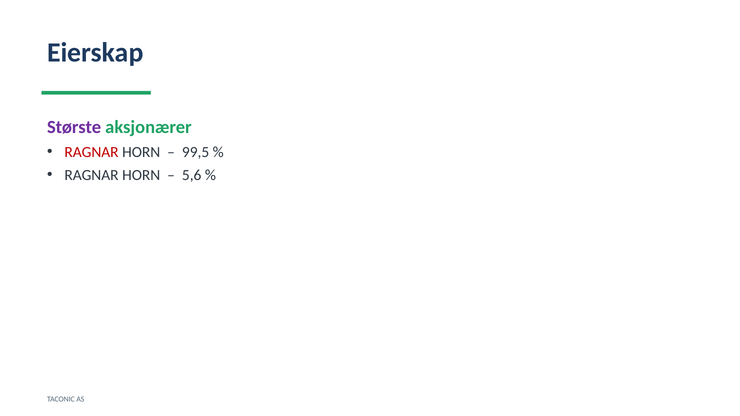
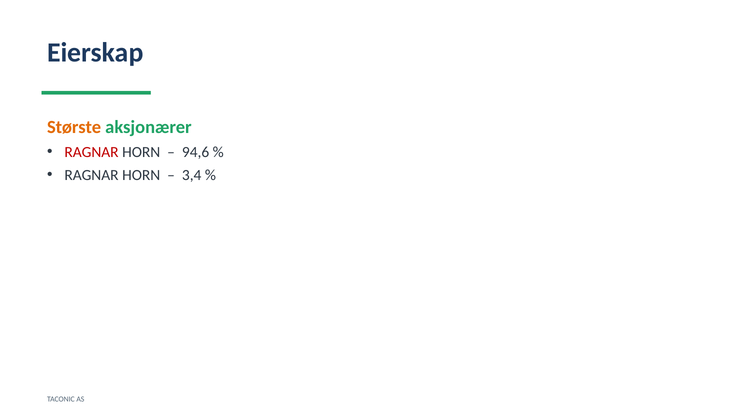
Største colour: purple -> orange (74, 127)
99,5: 99,5 -> 94,6 (196, 152)
5,6: 5,6 -> 3,4 (192, 175)
